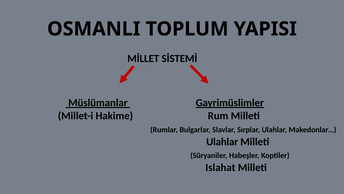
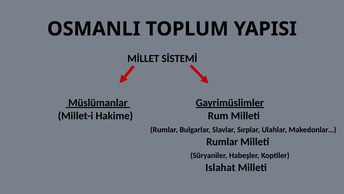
Ulahlar: Ulahlar -> Rumlar (222, 141)
